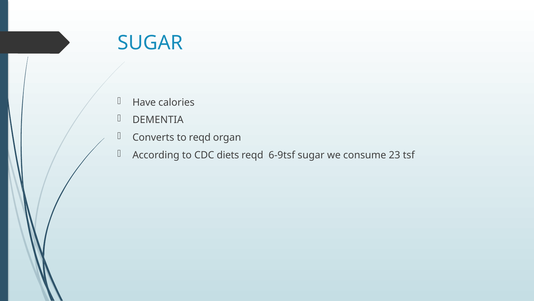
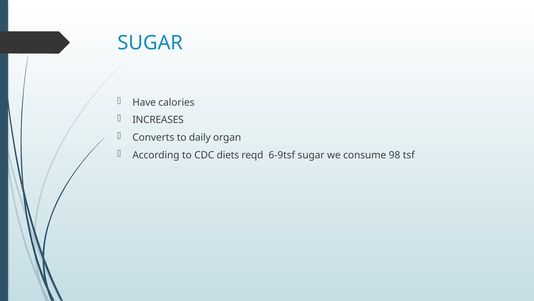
DEMENTIA: DEMENTIA -> INCREASES (158, 120)
to reqd: reqd -> daily (200, 137)
23: 23 -> 98 (395, 155)
